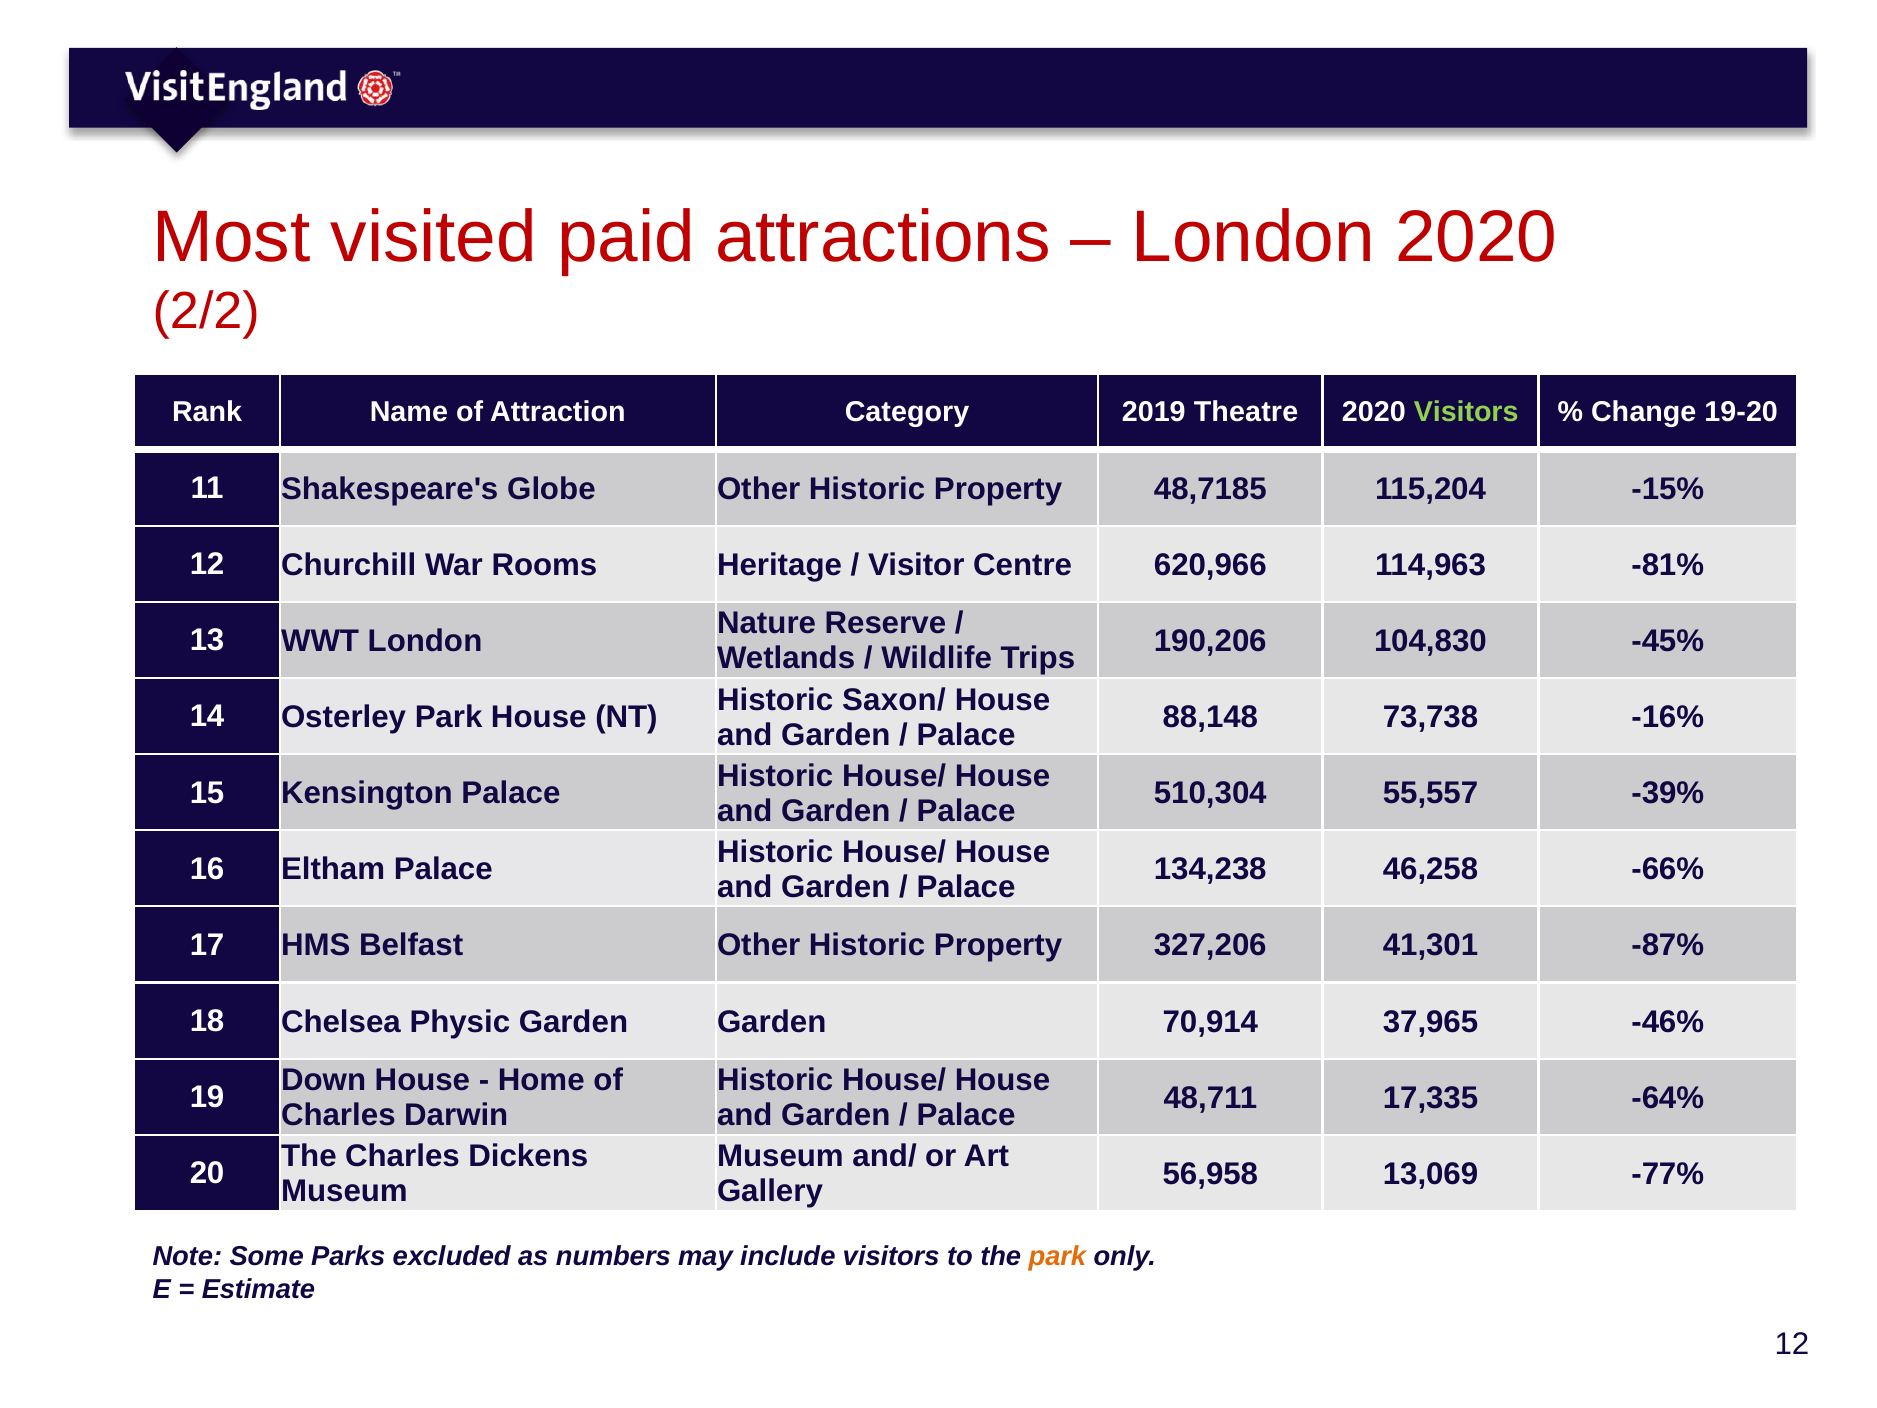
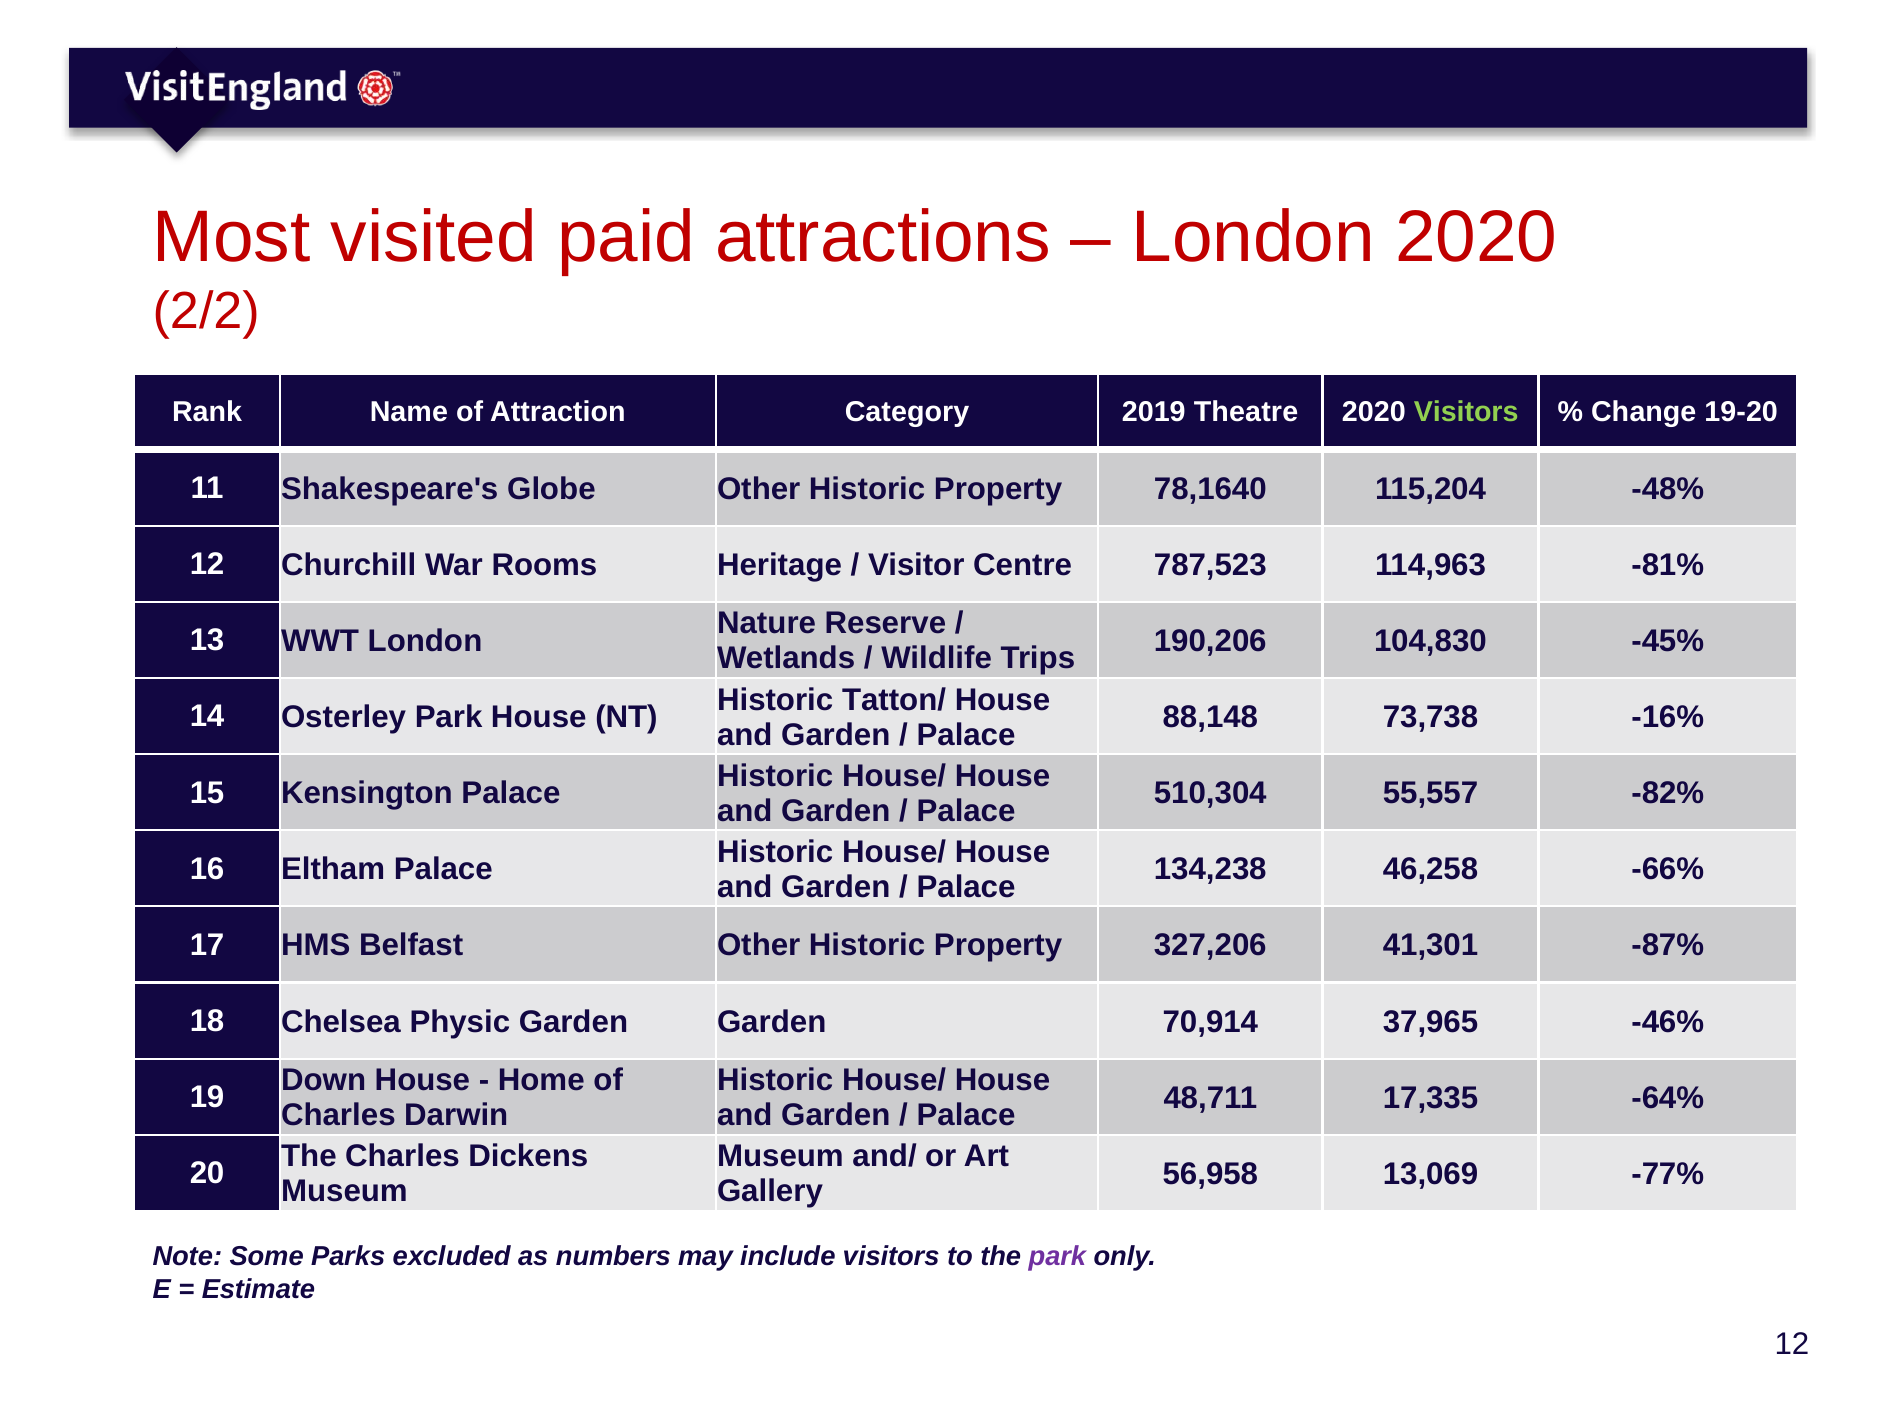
48,7185: 48,7185 -> 78,1640 (1210, 489)
-15%: -15% -> -48% (1668, 489)
620,966: 620,966 -> 787,523 (1210, 565)
Saxon/: Saxon/ -> Tatton/ (894, 700)
-39%: -39% -> -82% (1668, 793)
park colour: orange -> purple (1057, 1257)
